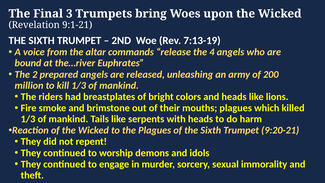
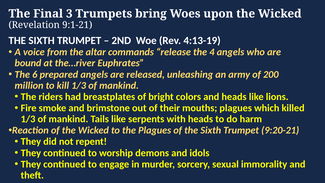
7:13-19: 7:13-19 -> 4:13-19 (202, 40)
2: 2 -> 6 (35, 74)
